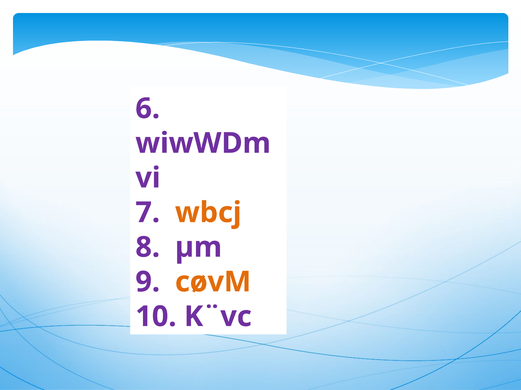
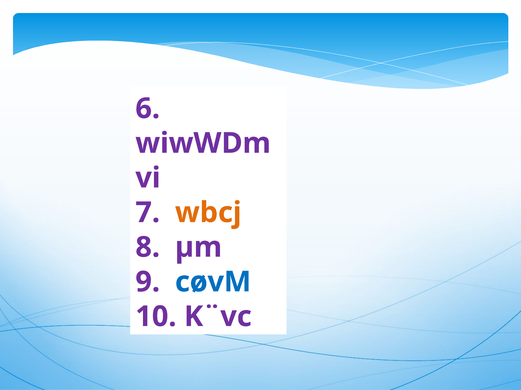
cøvM colour: orange -> blue (213, 282)
